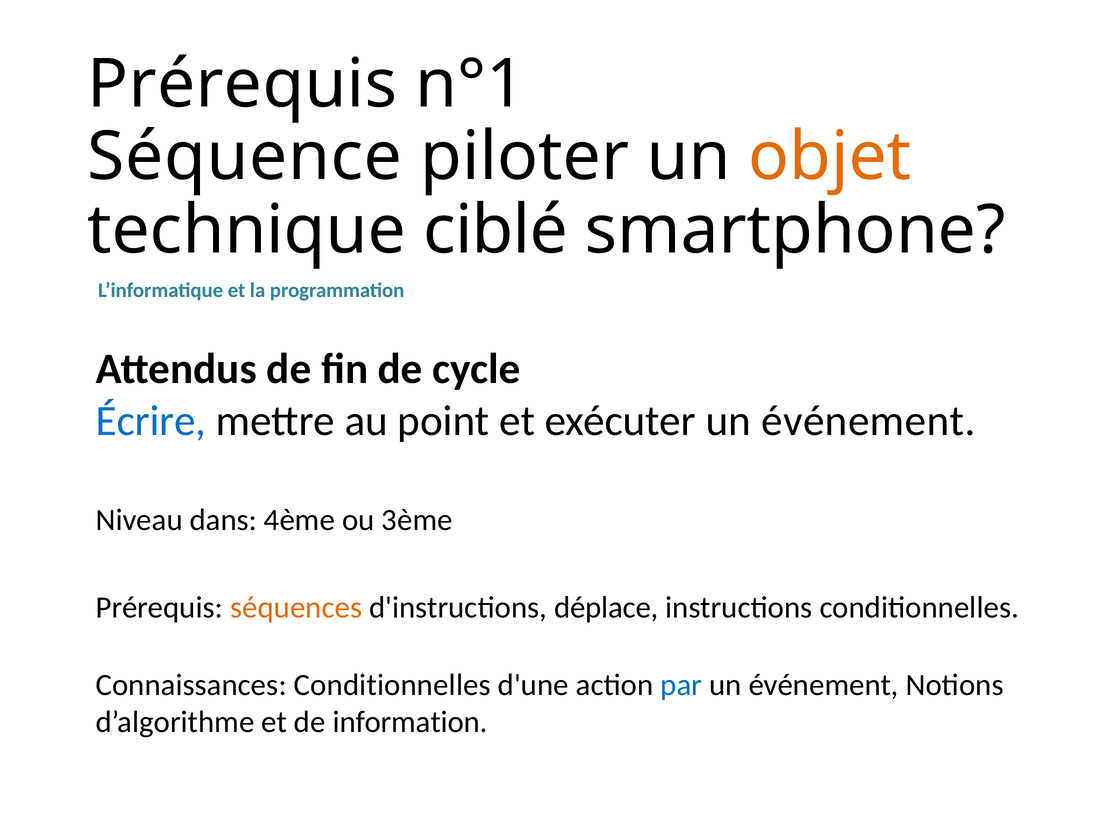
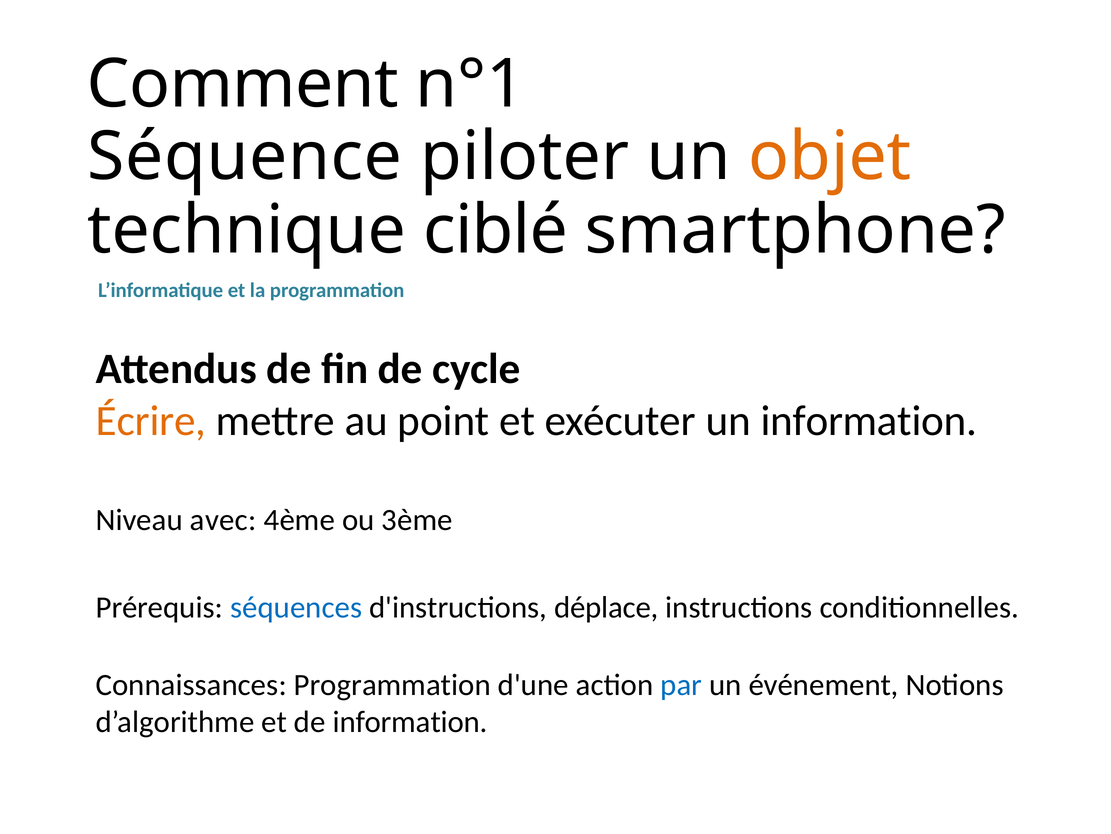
Prérequis: Prérequis -> Comment (243, 84)
Écrire colour: blue -> orange (151, 421)
exécuter un événement: événement -> information (869, 421)
dans: dans -> avec (223, 520)
séquences colour: orange -> blue (296, 607)
Connaissances Conditionnelles: Conditionnelles -> Programmation (392, 684)
